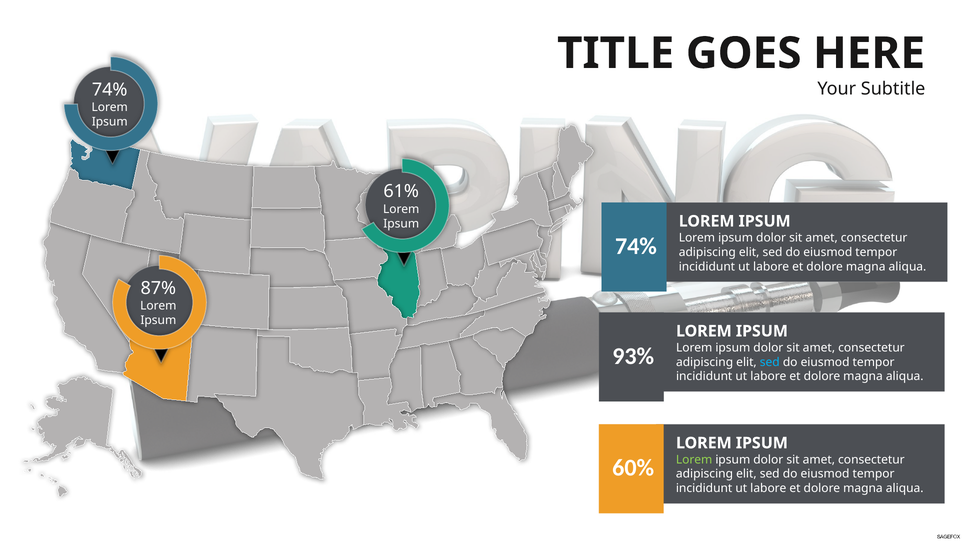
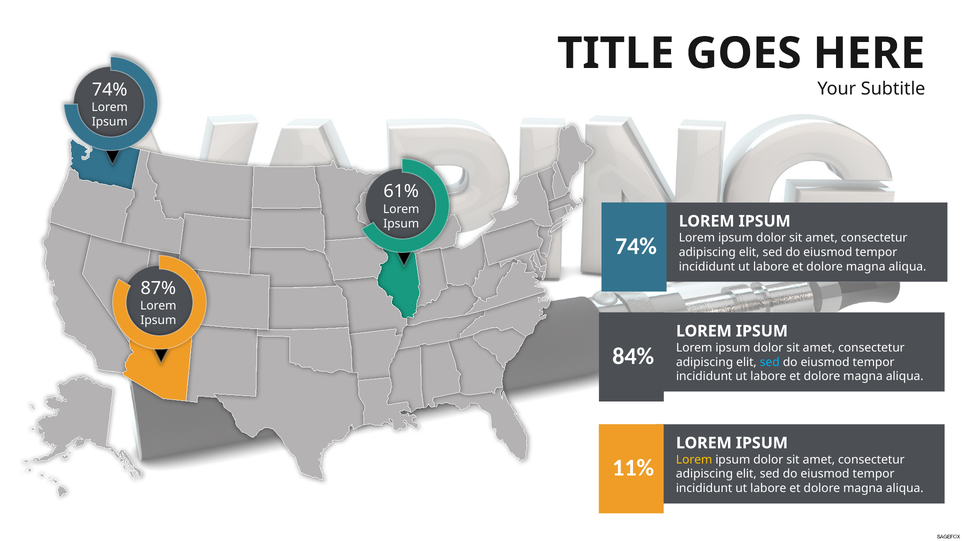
93%: 93% -> 84% (633, 356)
Lorem colour: light green -> yellow (694, 460)
60%: 60% -> 11% (633, 468)
